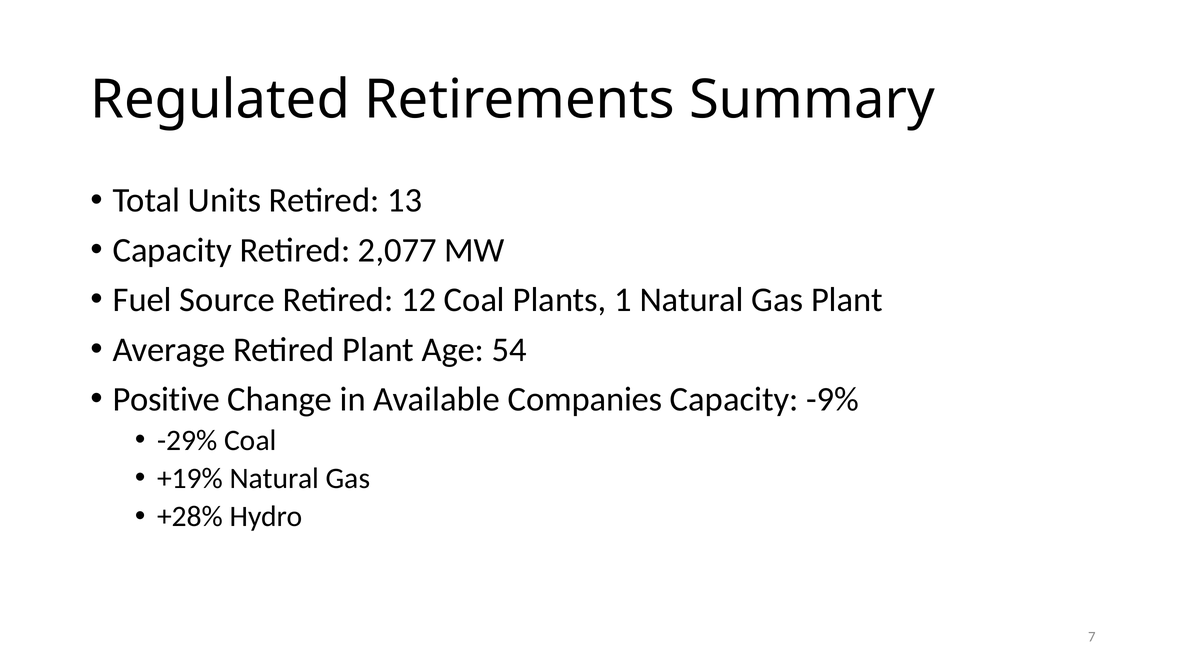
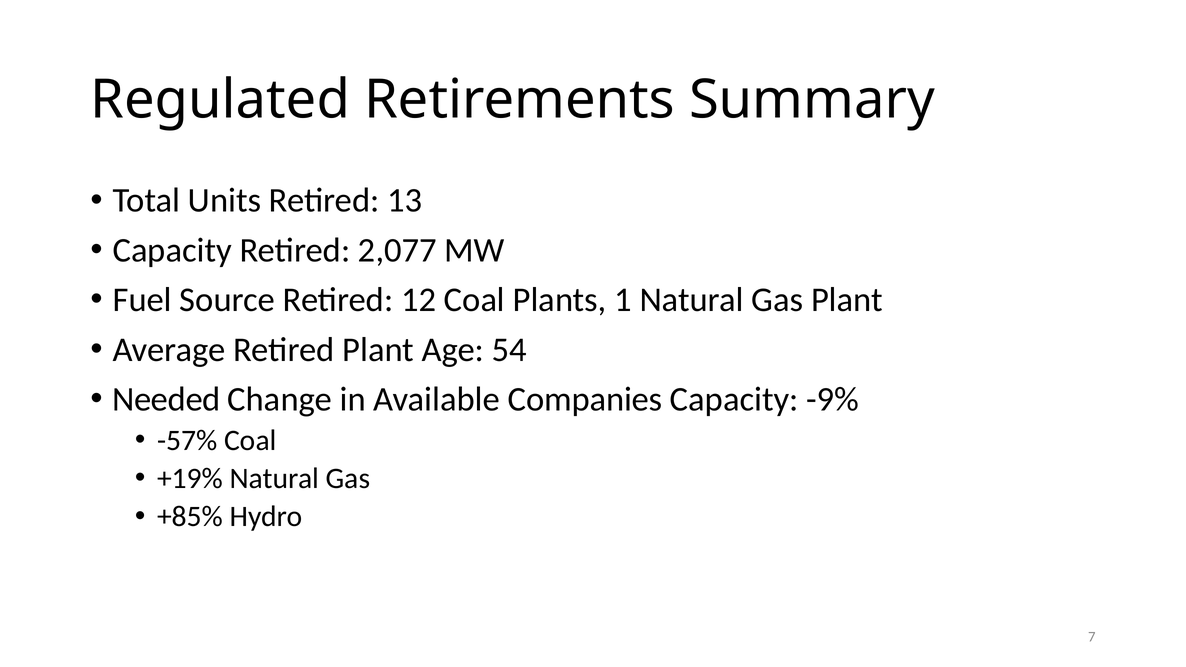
Positive: Positive -> Needed (166, 399)
-29%: -29% -> -57% (187, 440)
+28%: +28% -> +85% (190, 517)
